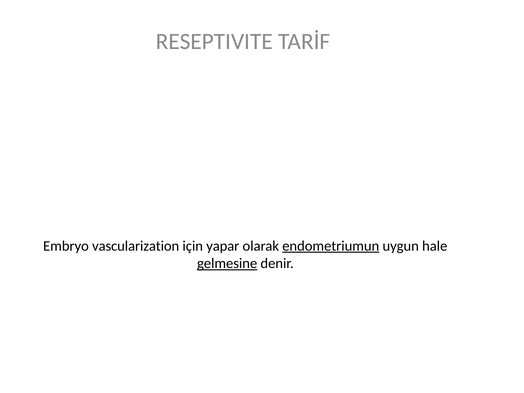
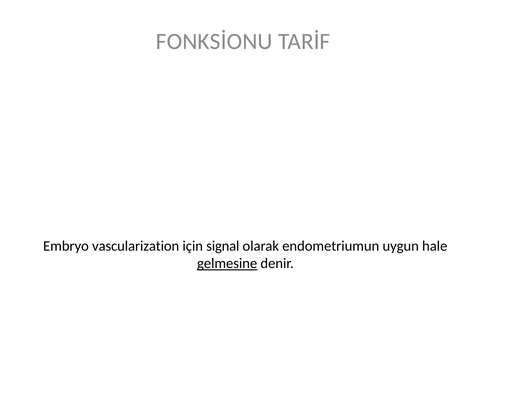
RESEPTIVITE: RESEPTIVITE -> FONKSİONU (214, 41)
yapar: yapar -> signal (223, 246)
endometriumun underline: present -> none (331, 246)
